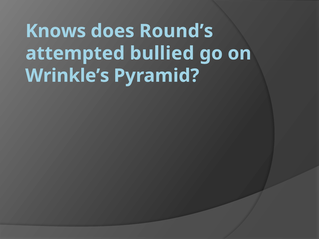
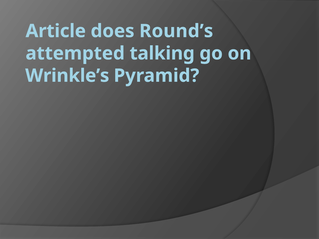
Knows: Knows -> Article (56, 31)
bullied: bullied -> talking (162, 53)
